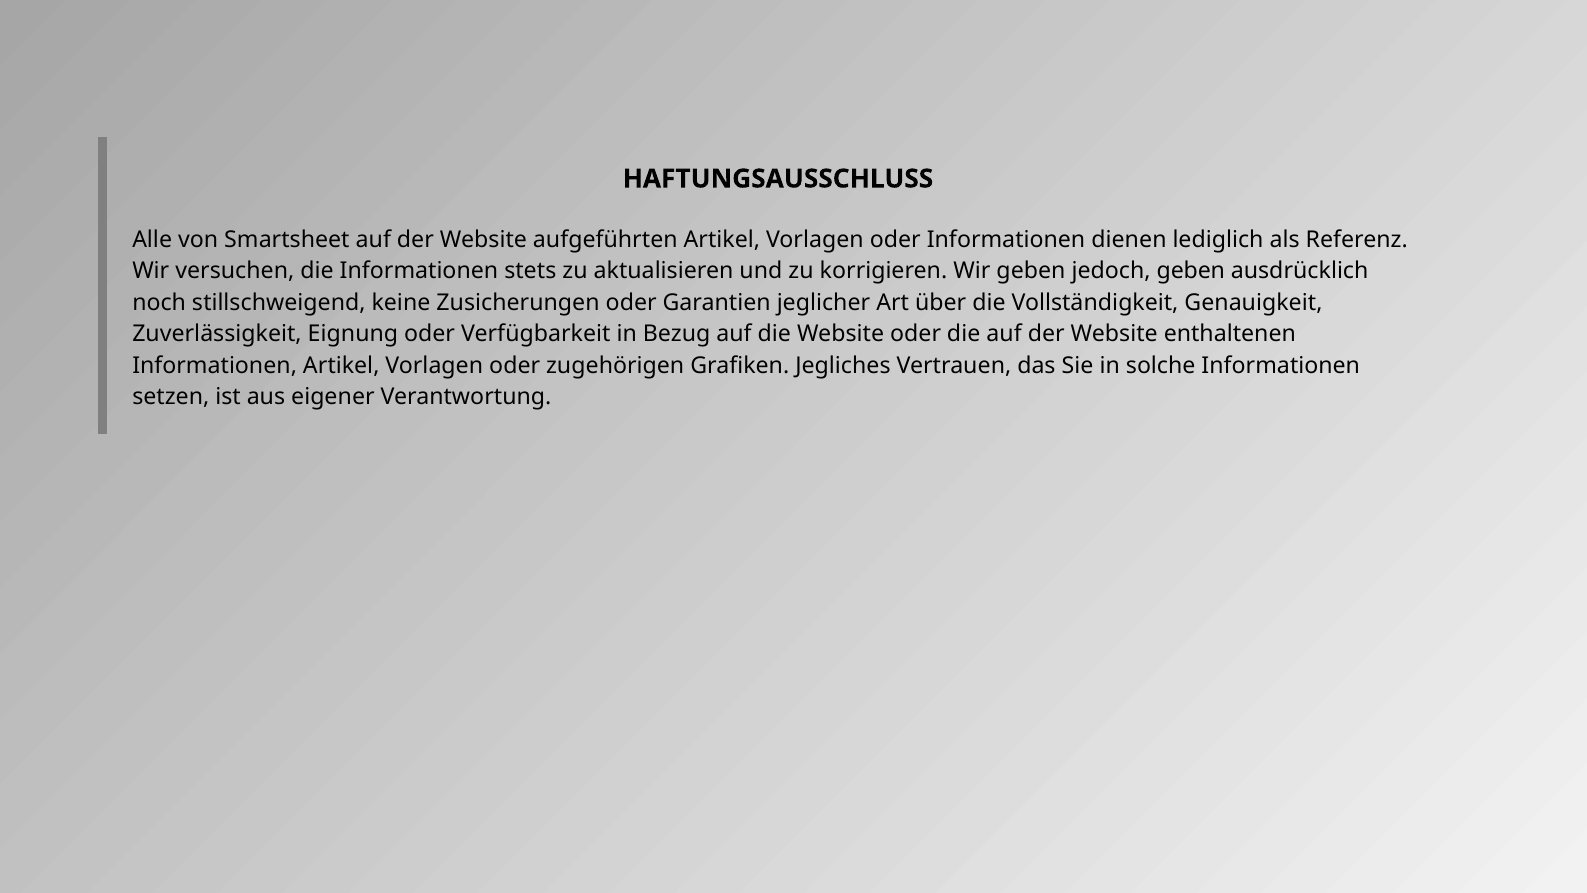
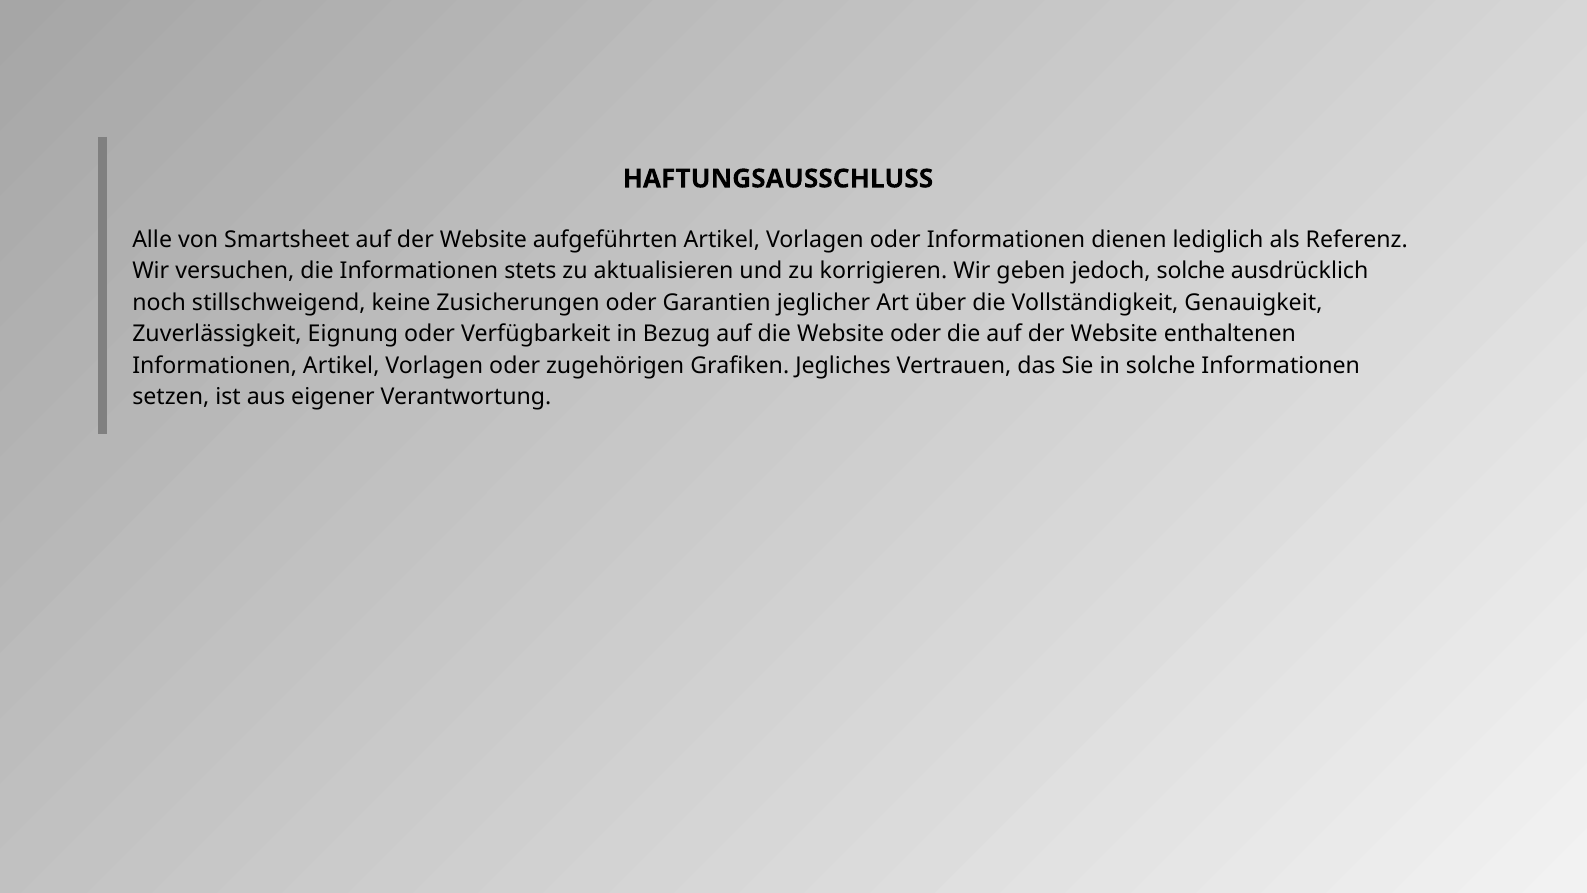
jedoch geben: geben -> solche (1191, 271)
